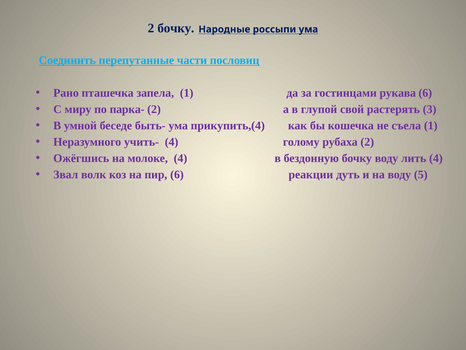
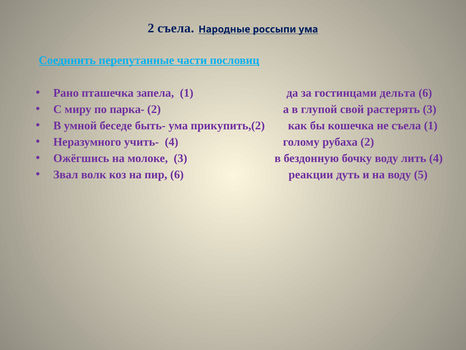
2 бочку: бочку -> съела (176, 28)
рукава: рукава -> дельта (398, 93)
прикупить,(4: прикупить,(4 -> прикупить,(2 (228, 125)
молоке 4: 4 -> 3 (180, 158)
